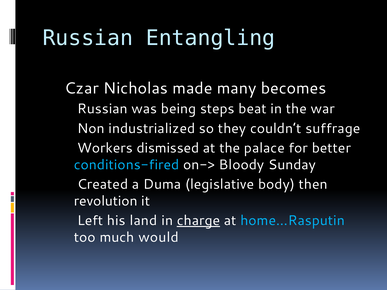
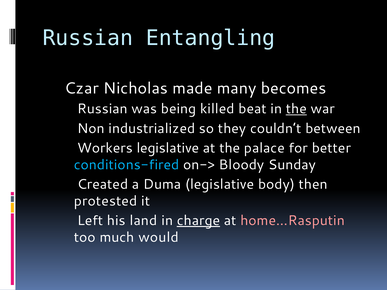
steps: steps -> killed (217, 109)
the underline: none -> present (296, 109)
suffrage: suffrage -> between (333, 129)
dismissed: dismissed -> legislative (168, 148)
revolution: revolution -> protested (106, 201)
home…Rasputin colour: light blue -> pink (293, 221)
